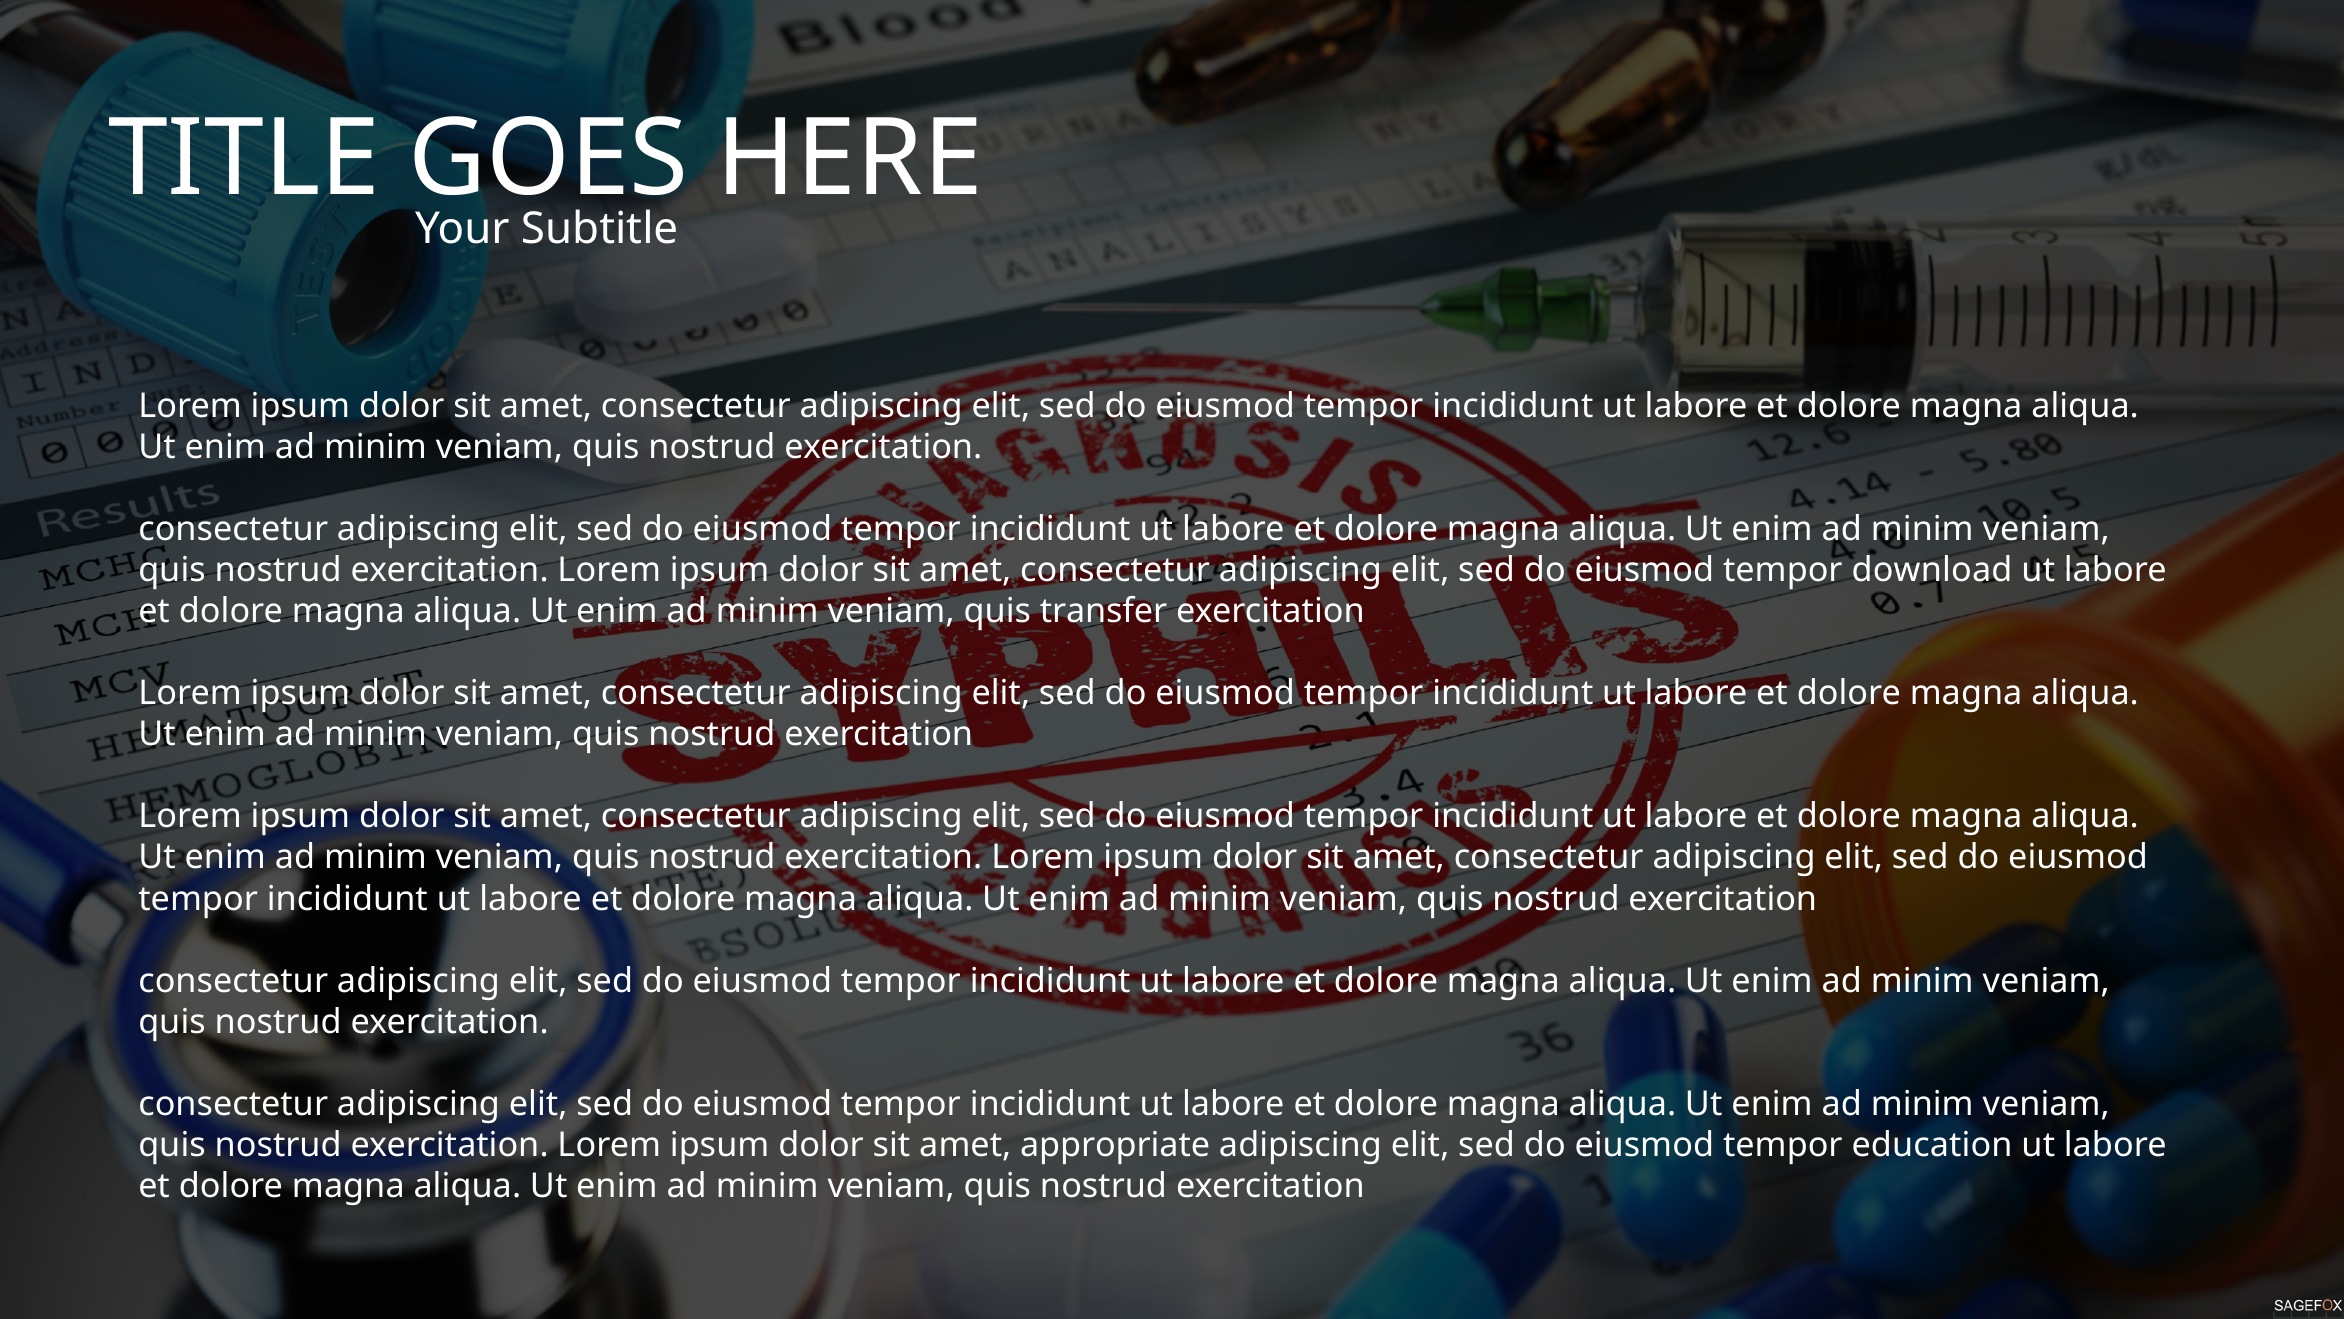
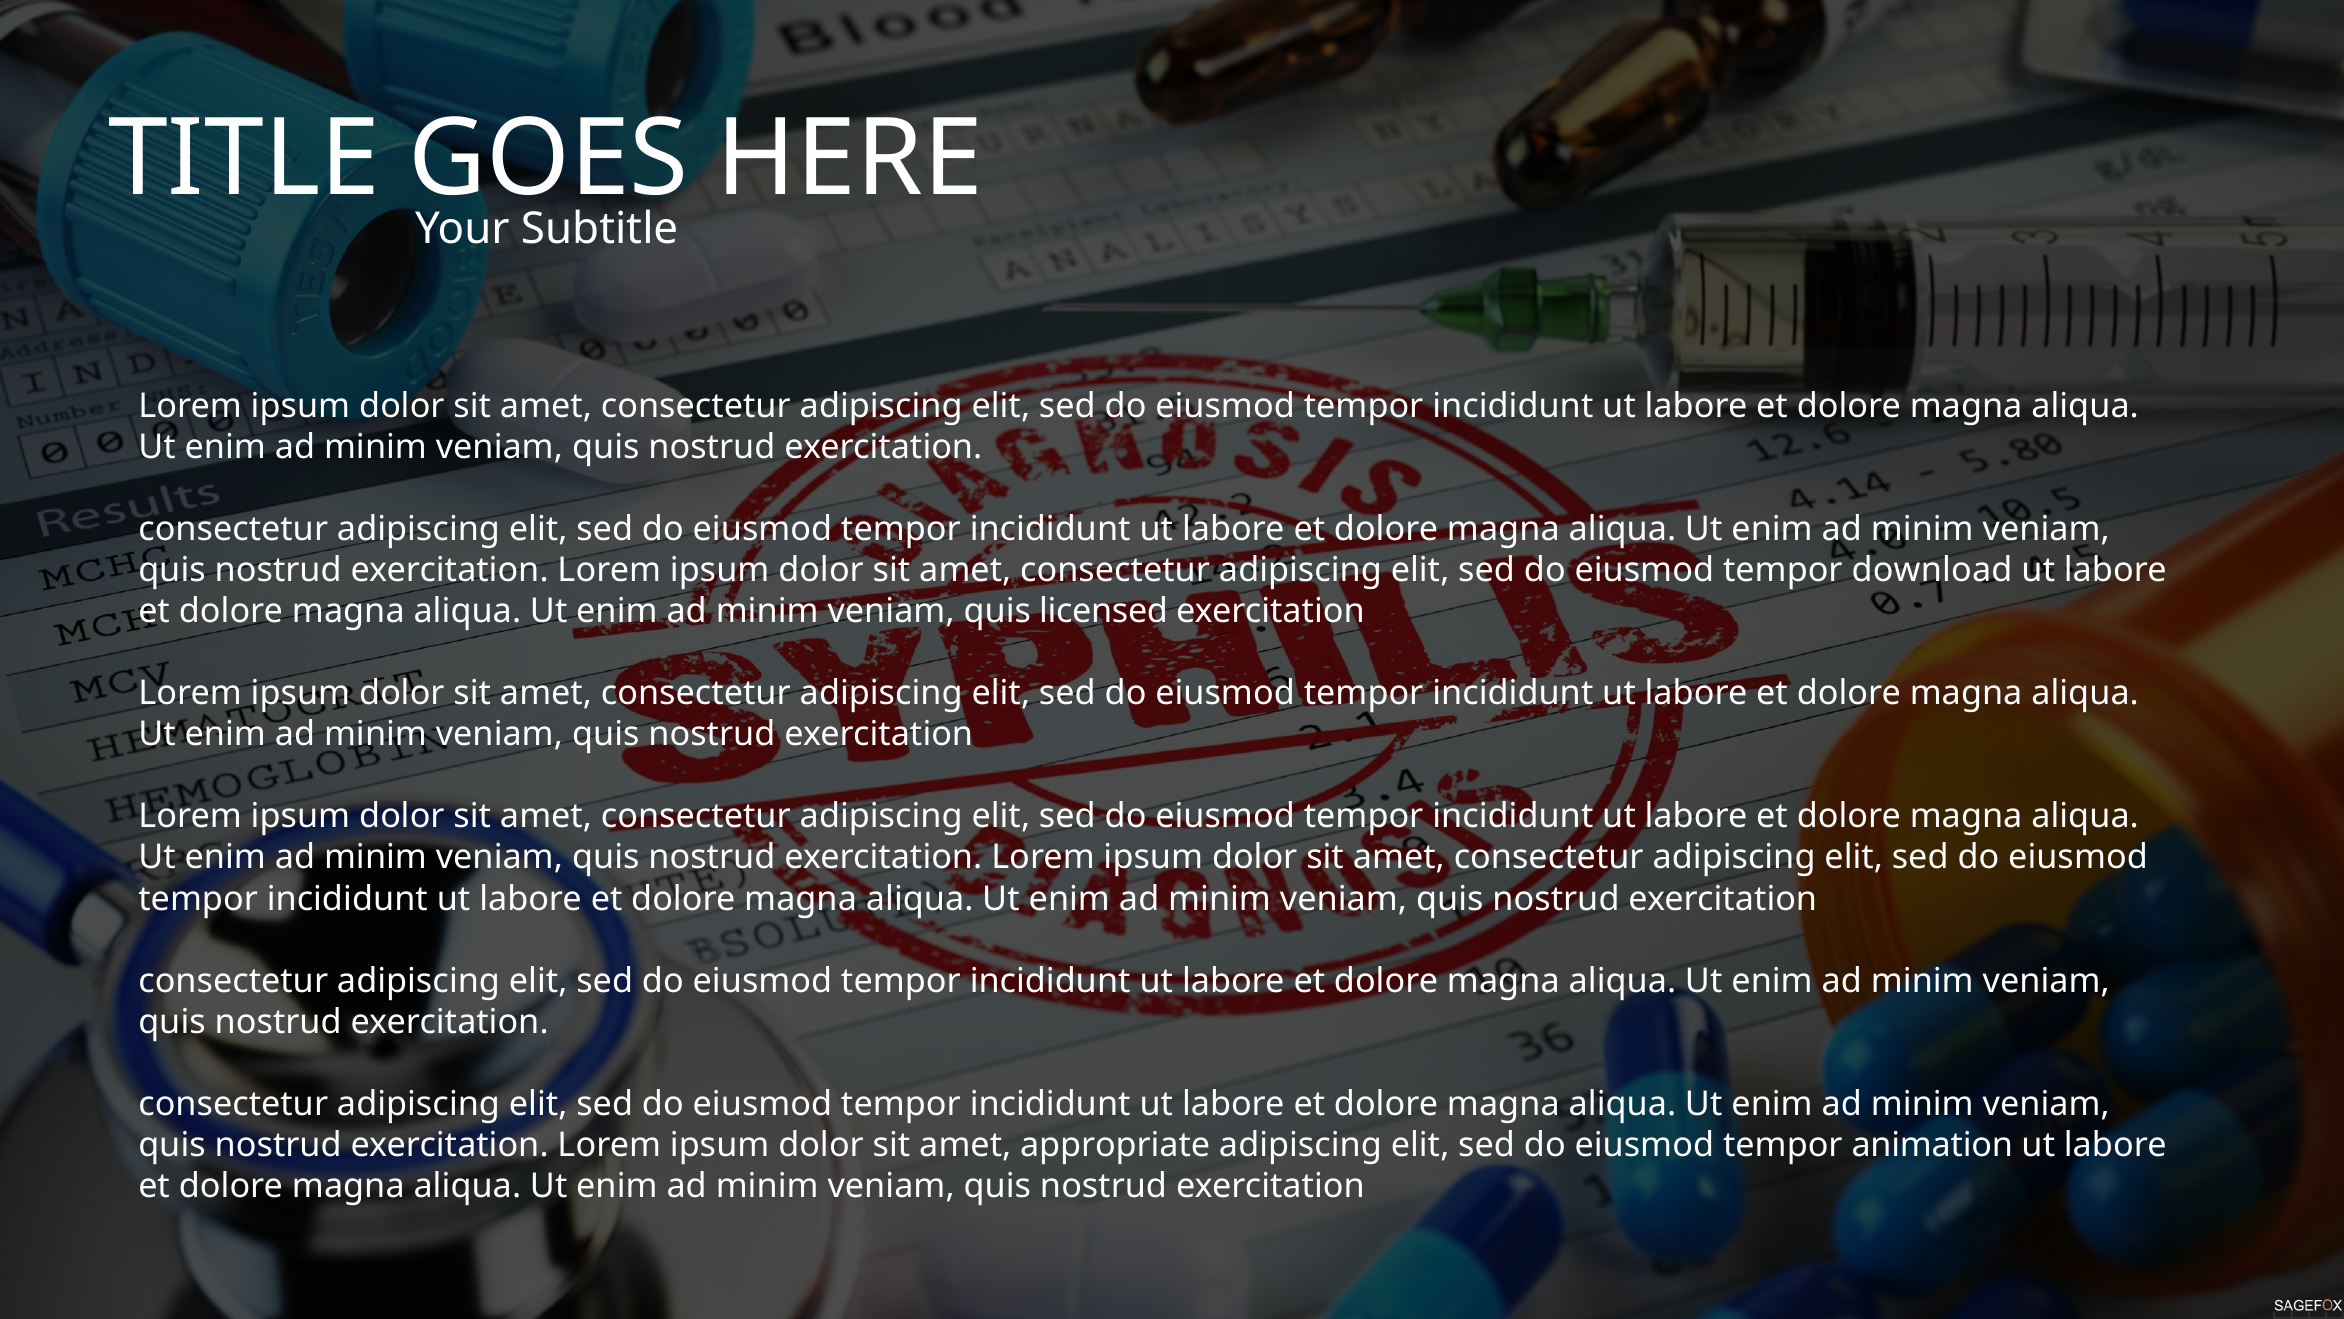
transfer: transfer -> licensed (1104, 611)
education: education -> animation (1932, 1145)
